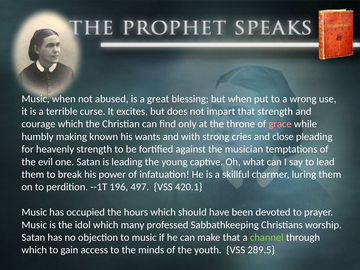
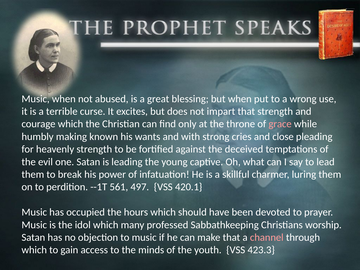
musician: musician -> deceived (244, 149)
196: 196 -> 561 (119, 187)
channel colour: light green -> pink (267, 237)
289.5: 289.5 -> 423.3 (261, 250)
